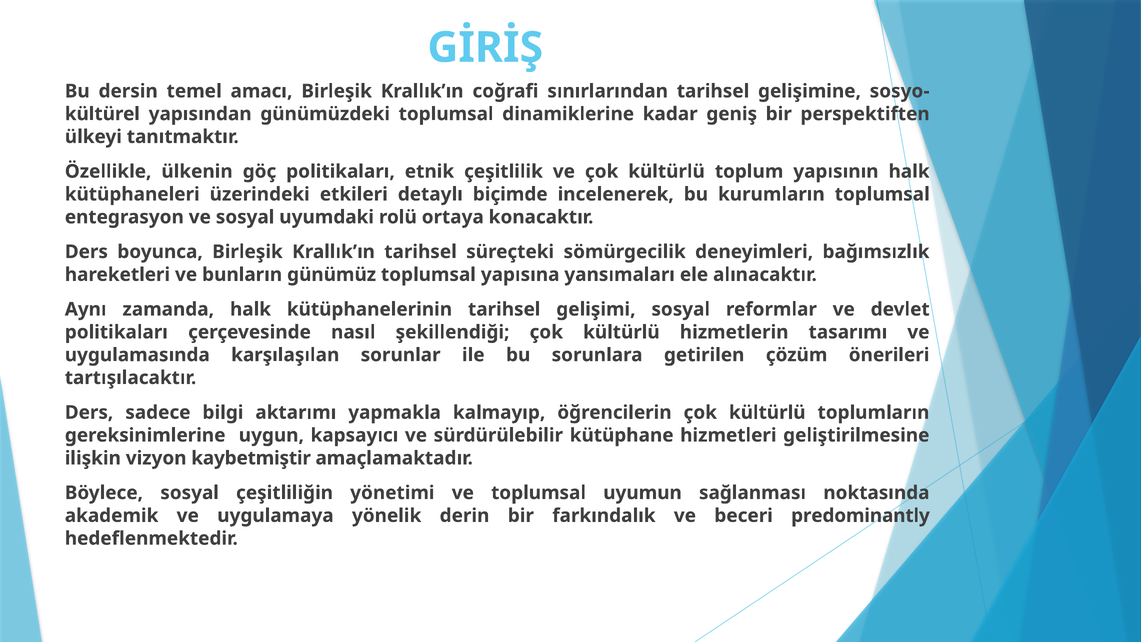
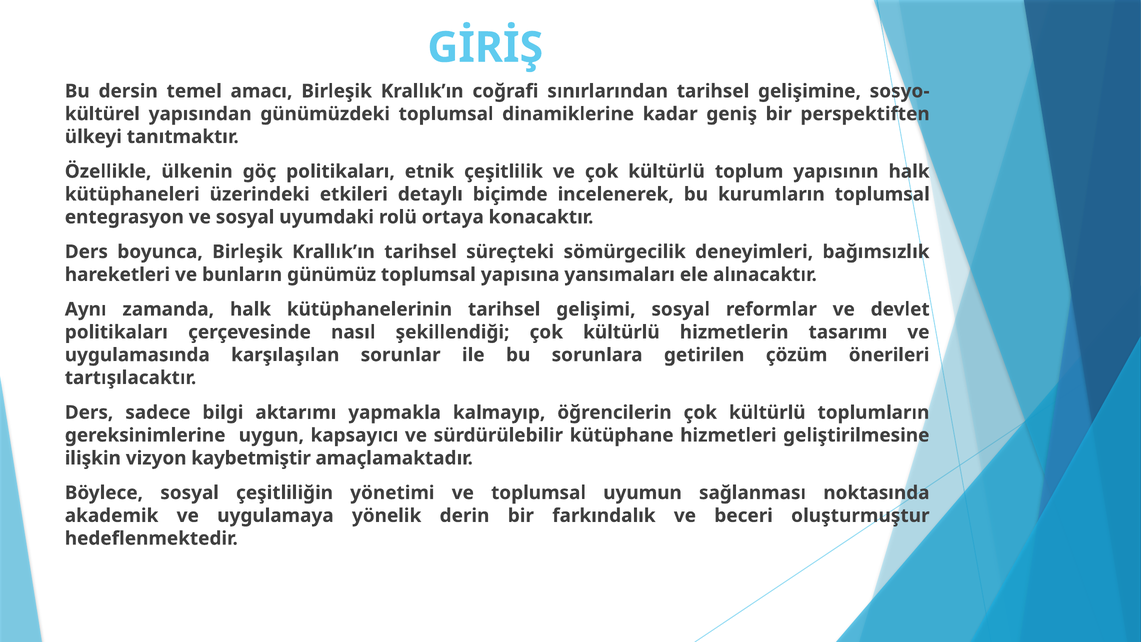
predominantly: predominantly -> oluşturmuştur (860, 515)
